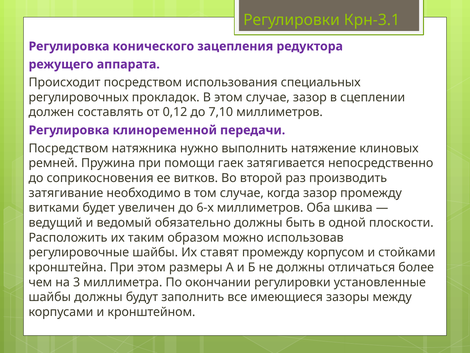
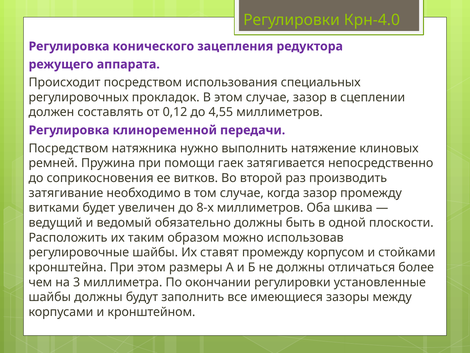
Крн-3.1: Крн-3.1 -> Крн-4.0 (372, 20)
7,10: 7,10 -> 4,55 (221, 112)
6-х: 6-х -> 8-х (205, 208)
